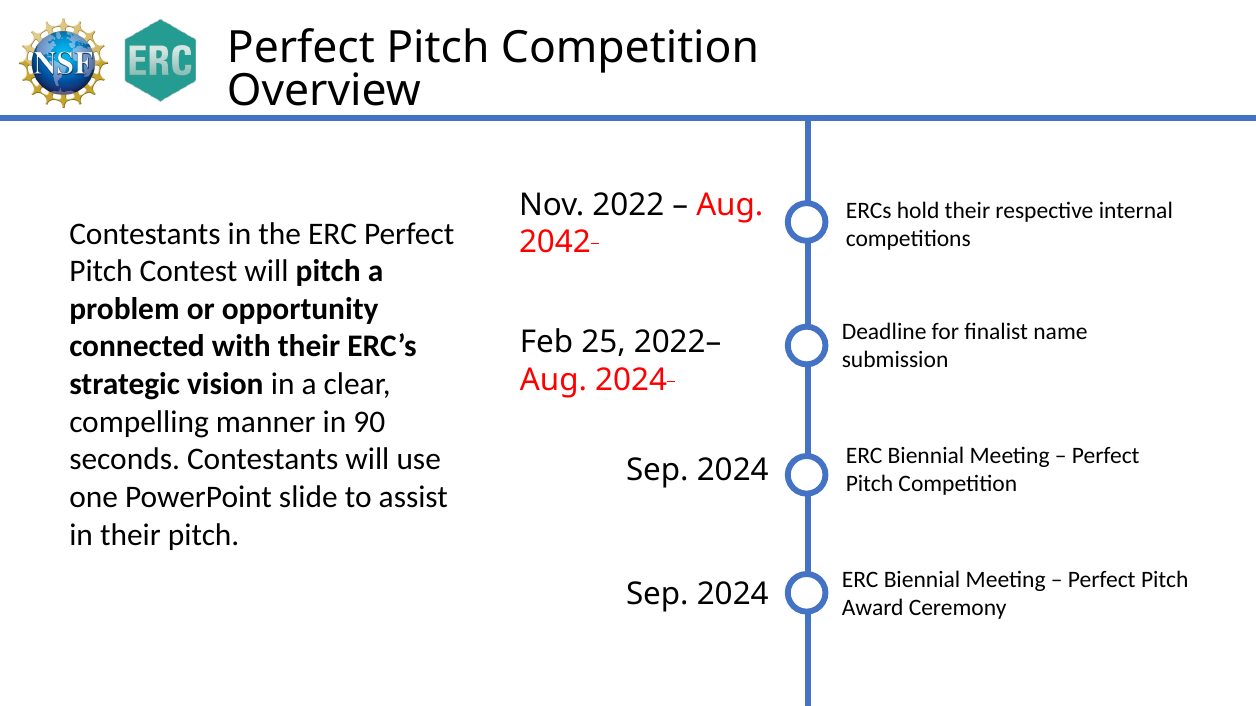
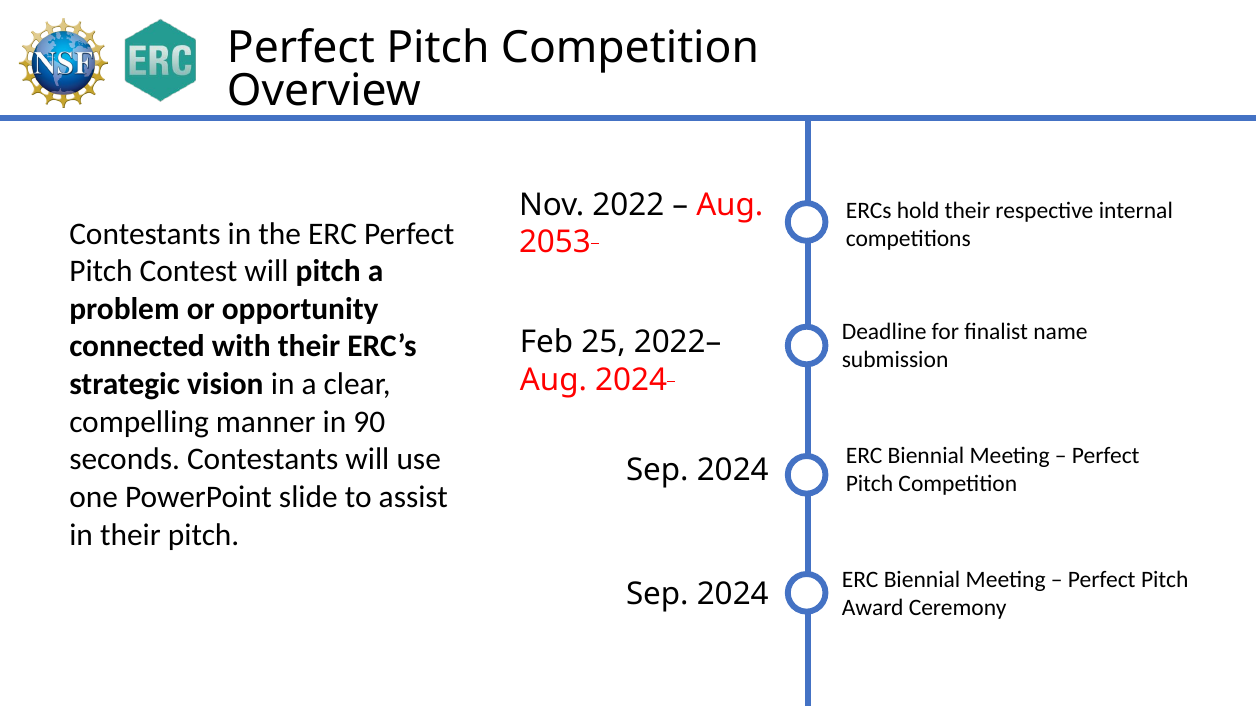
2042: 2042 -> 2053 (555, 243)
